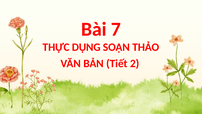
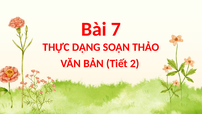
DỤNG: DỤNG -> DẠNG (86, 47)
